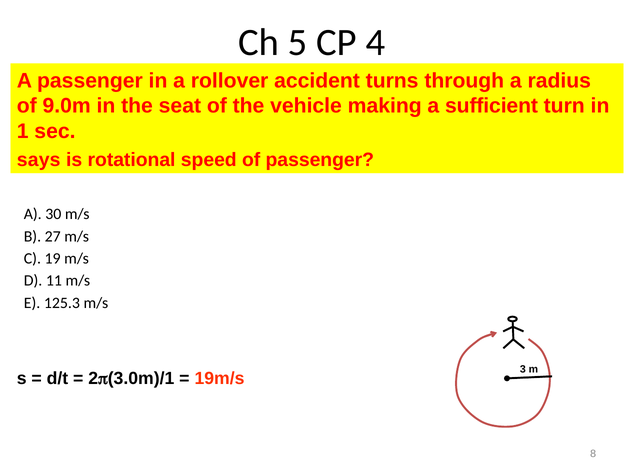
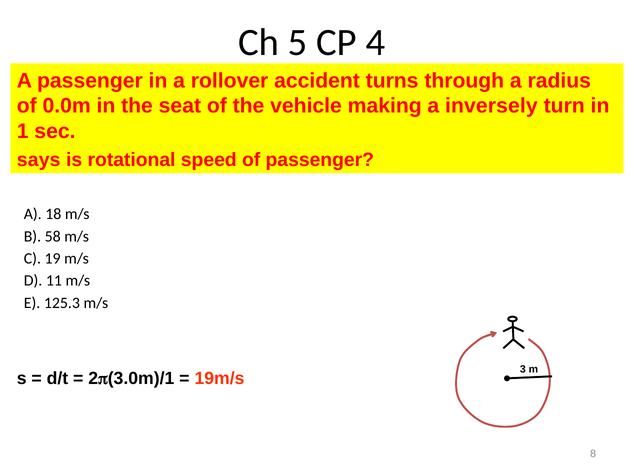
9.0m: 9.0m -> 0.0m (67, 106)
sufficient: sufficient -> inversely (491, 106)
30: 30 -> 18 (53, 214)
27: 27 -> 58 (53, 237)
